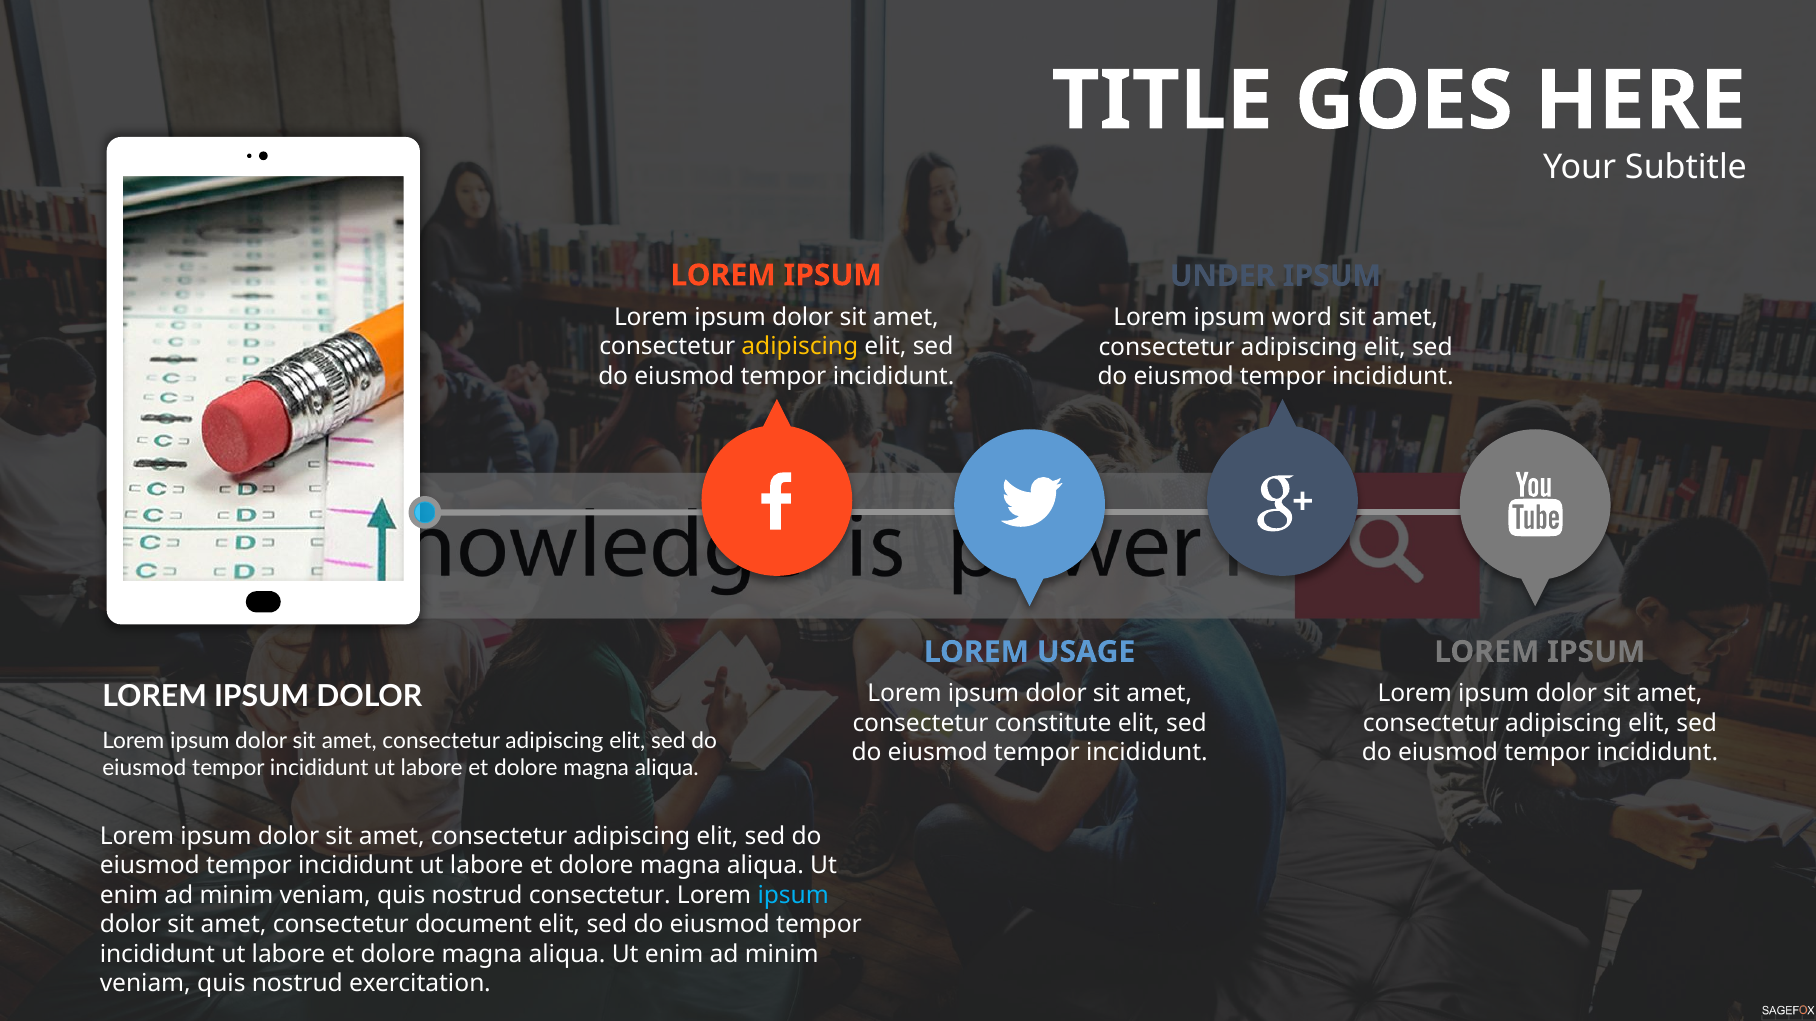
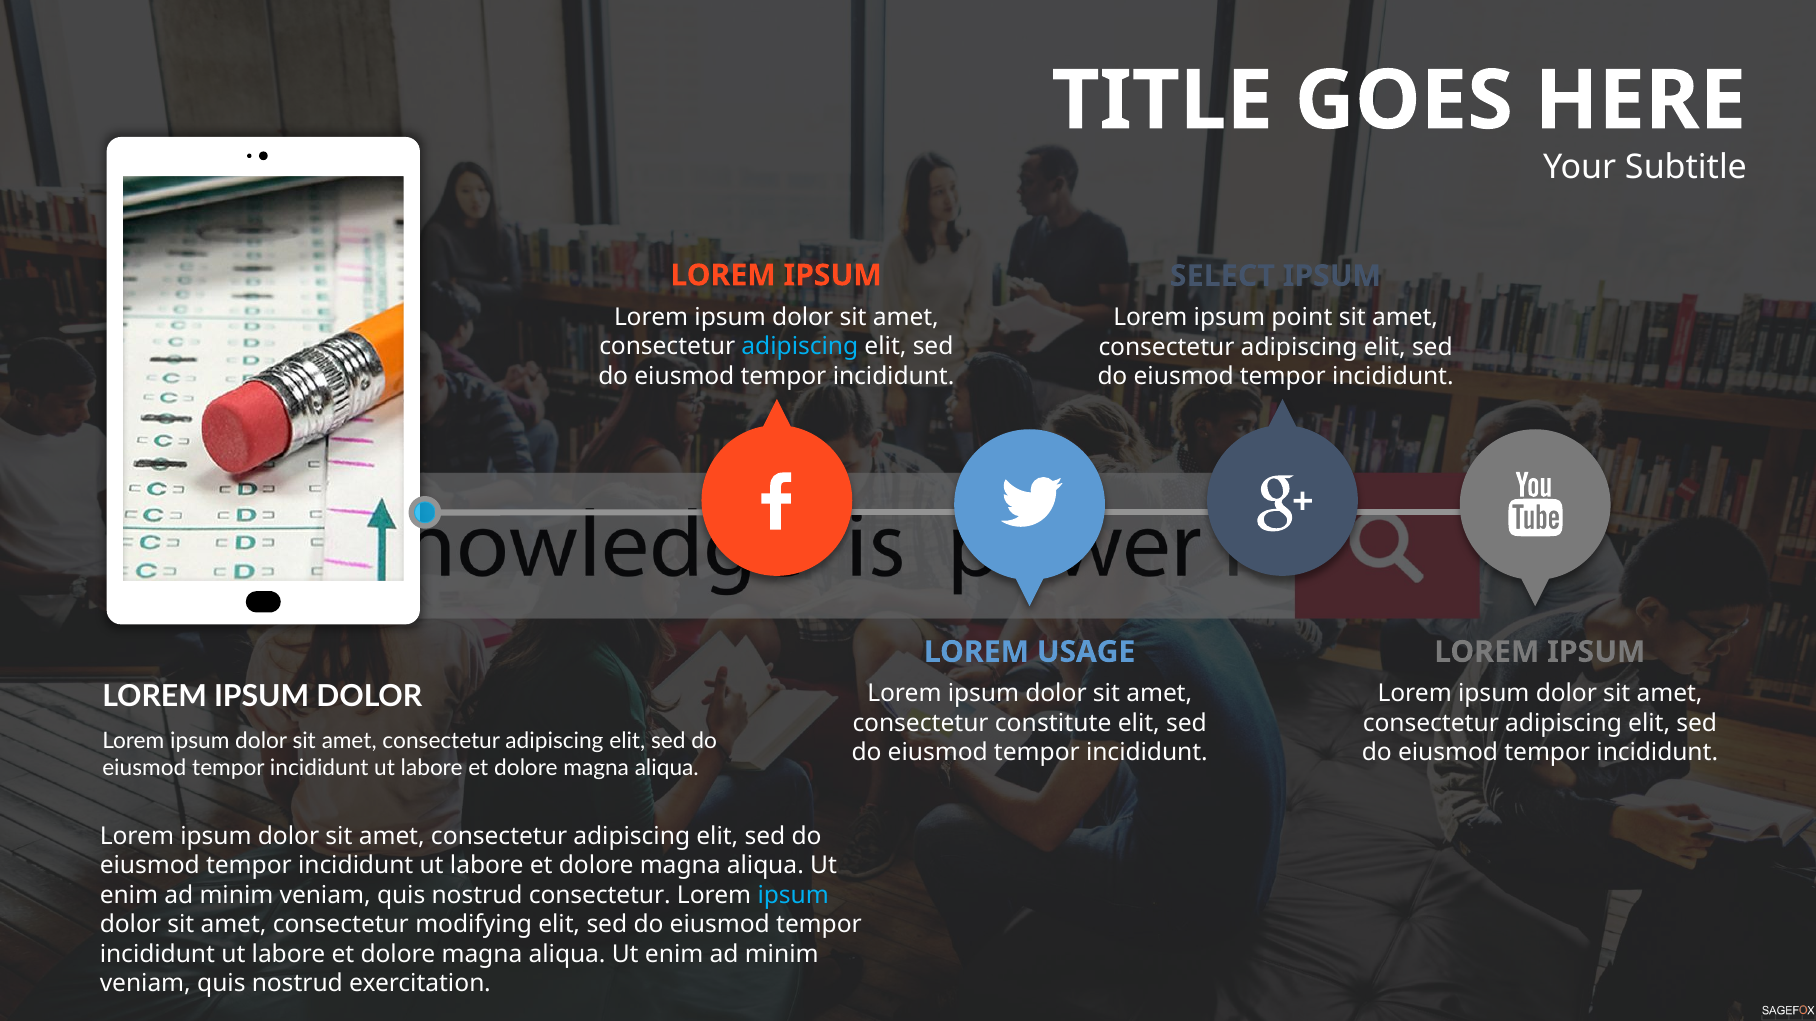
UNDER: UNDER -> SELECT (1222, 276)
word: word -> point (1302, 318)
adipiscing colour: yellow -> light blue (800, 347)
document: document -> modifying (474, 925)
